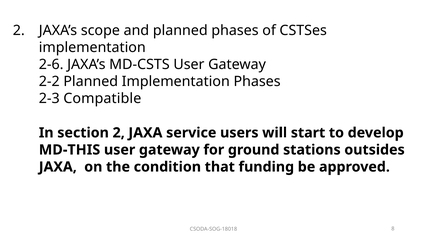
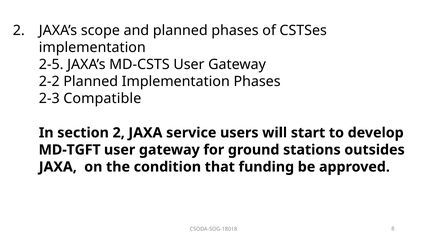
2-6: 2-6 -> 2-5 (51, 65)
MD-THIS: MD-THIS -> MD-TGFT (70, 150)
